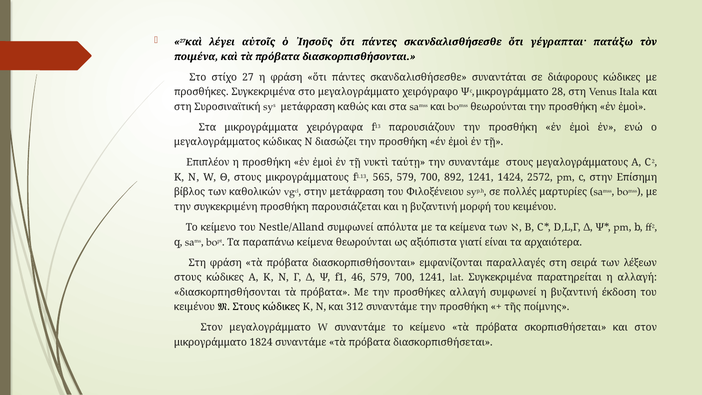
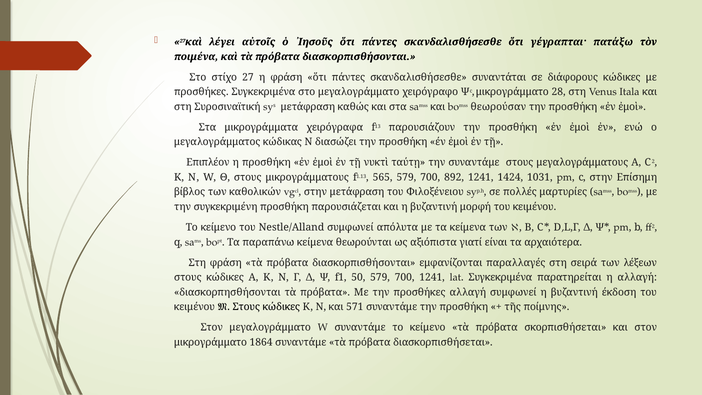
bomss θεωρούνται: θεωρούνται -> θεωρούσαν (498, 107)
2572: 2572 -> 1031 (540, 177)
46: 46 -> 50 (358, 277)
312: 312 -> 571 (355, 307)
1824: 1824 -> 1864 (261, 342)
